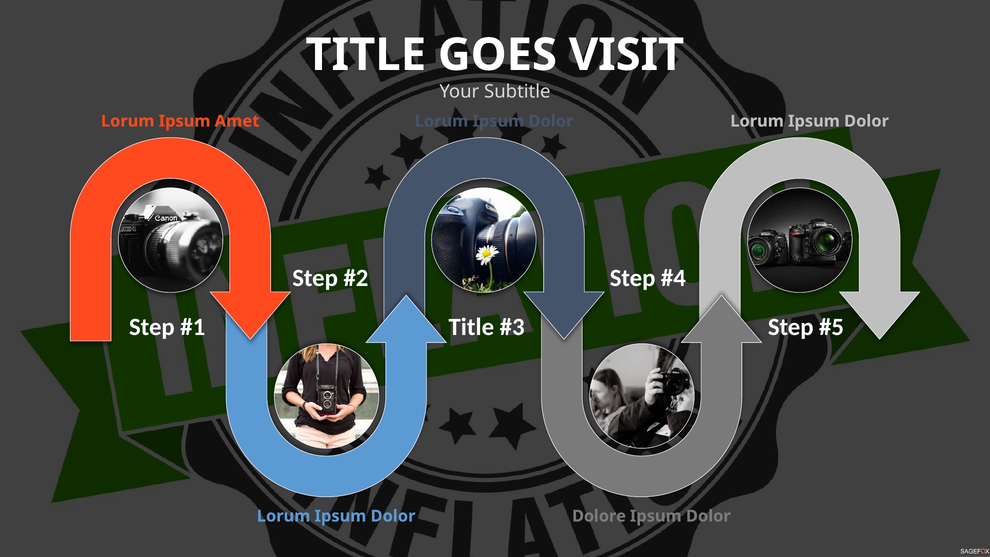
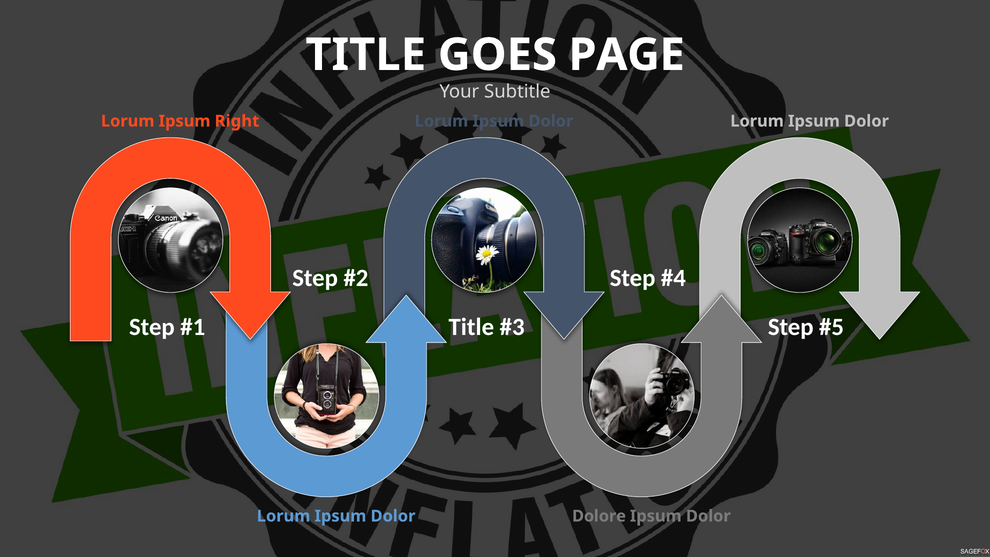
VISIT: VISIT -> PAGE (627, 55)
Amet: Amet -> Right (237, 121)
